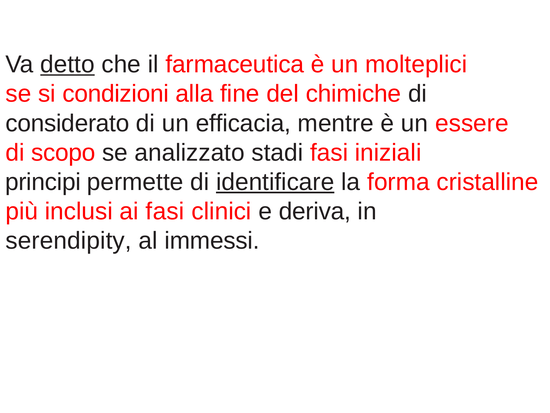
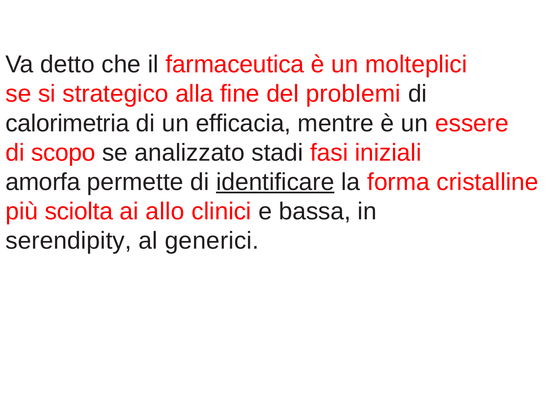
detto underline: present -> none (68, 64)
condizioni: condizioni -> strategico (116, 94)
chimiche: chimiche -> problemi (353, 94)
considerato: considerato -> calorimetria (67, 123)
principi: principi -> amorfa (43, 182)
inclusi: inclusi -> sciolta (79, 211)
ai fasi: fasi -> allo (165, 211)
deriva: deriva -> bassa (315, 211)
immessi: immessi -> generici (212, 240)
